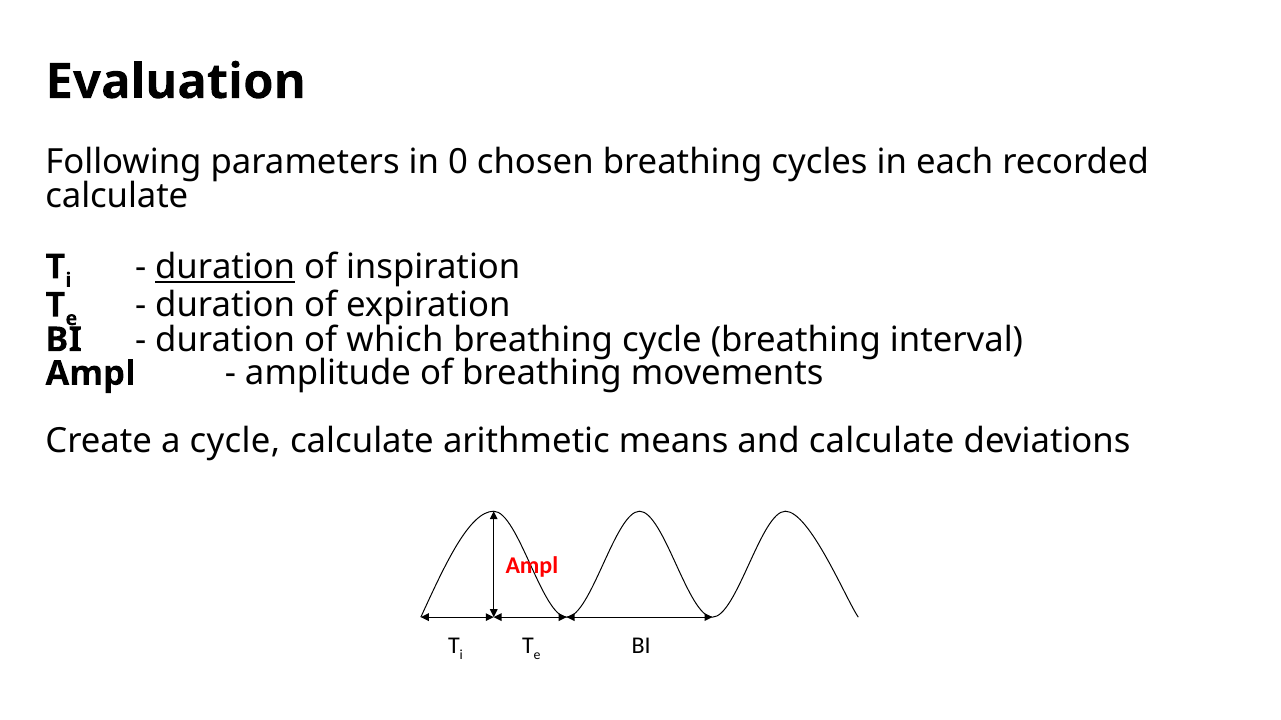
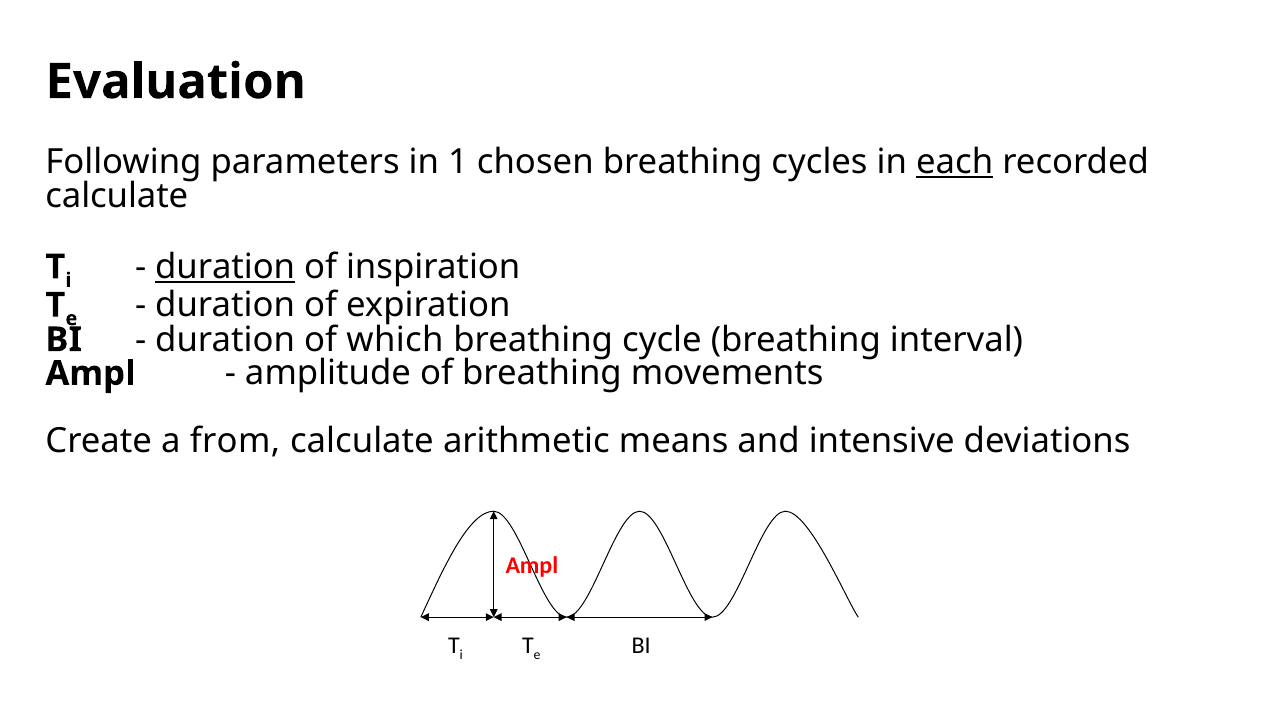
0: 0 -> 1 (458, 162)
each underline: none -> present (955, 162)
a cycle: cycle -> from (235, 441)
and calculate: calculate -> intensive (882, 441)
